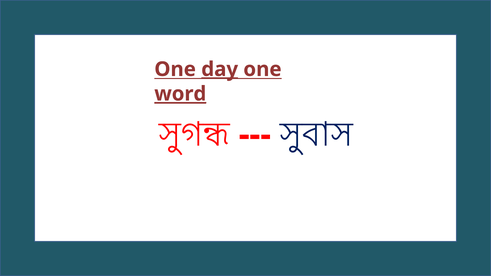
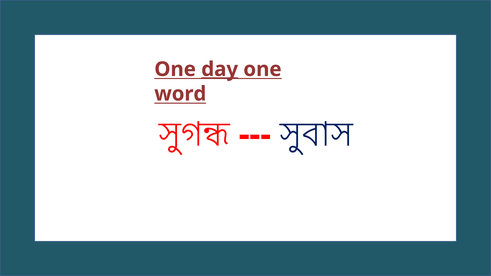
word underline: present -> none (180, 94)
